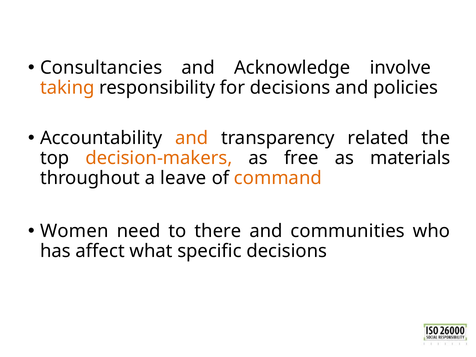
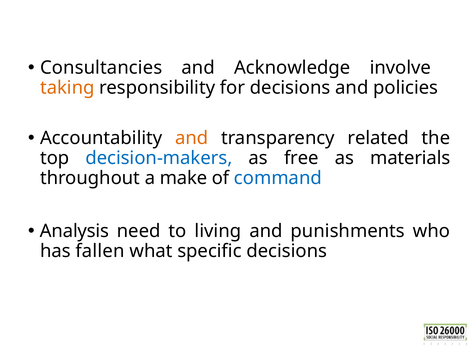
decision-makers colour: orange -> blue (159, 158)
leave: leave -> make (184, 178)
command colour: orange -> blue (278, 178)
Women: Women -> Analysis (74, 231)
there: there -> living (218, 231)
communities: communities -> punishments (348, 231)
affect: affect -> fallen (100, 251)
